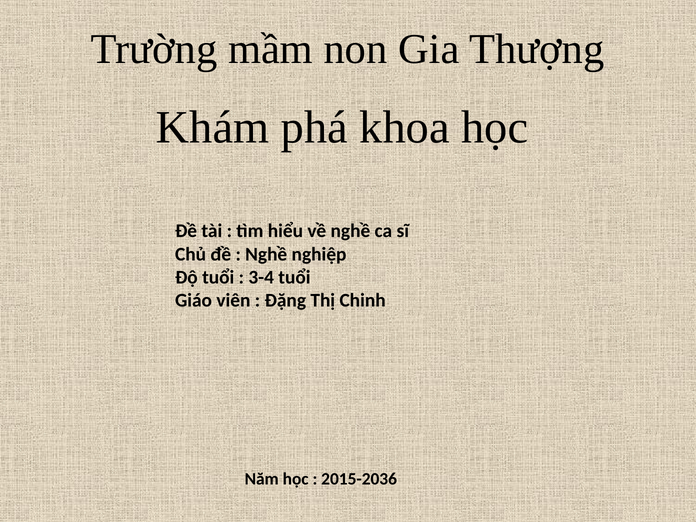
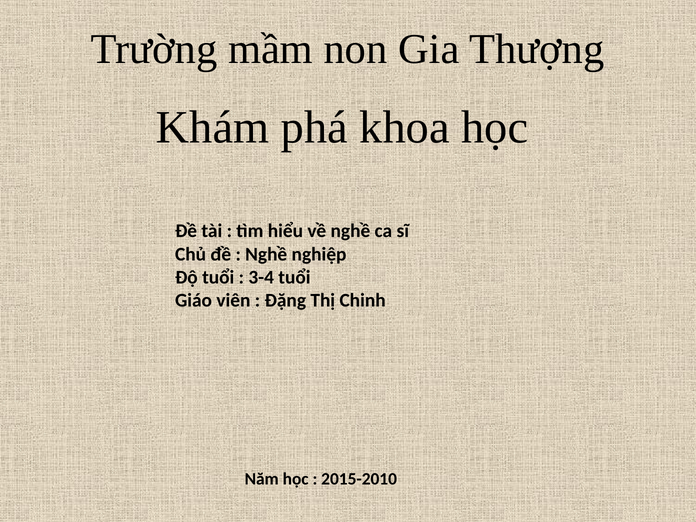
2015-2036: 2015-2036 -> 2015-2010 (359, 479)
